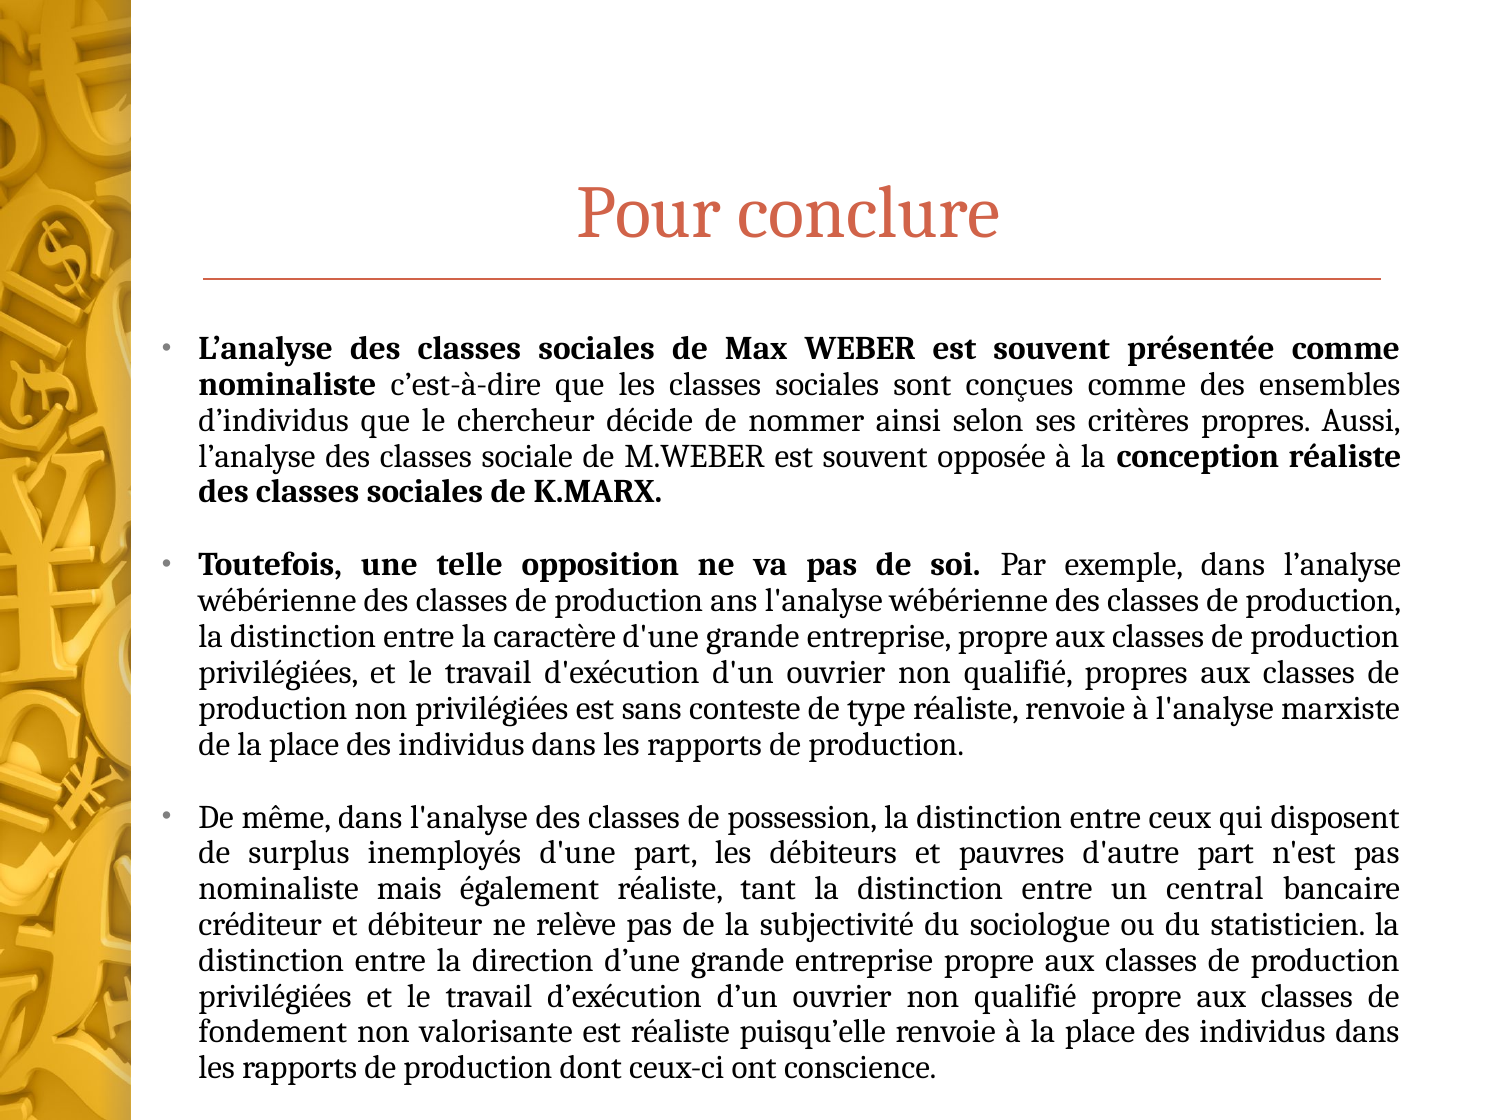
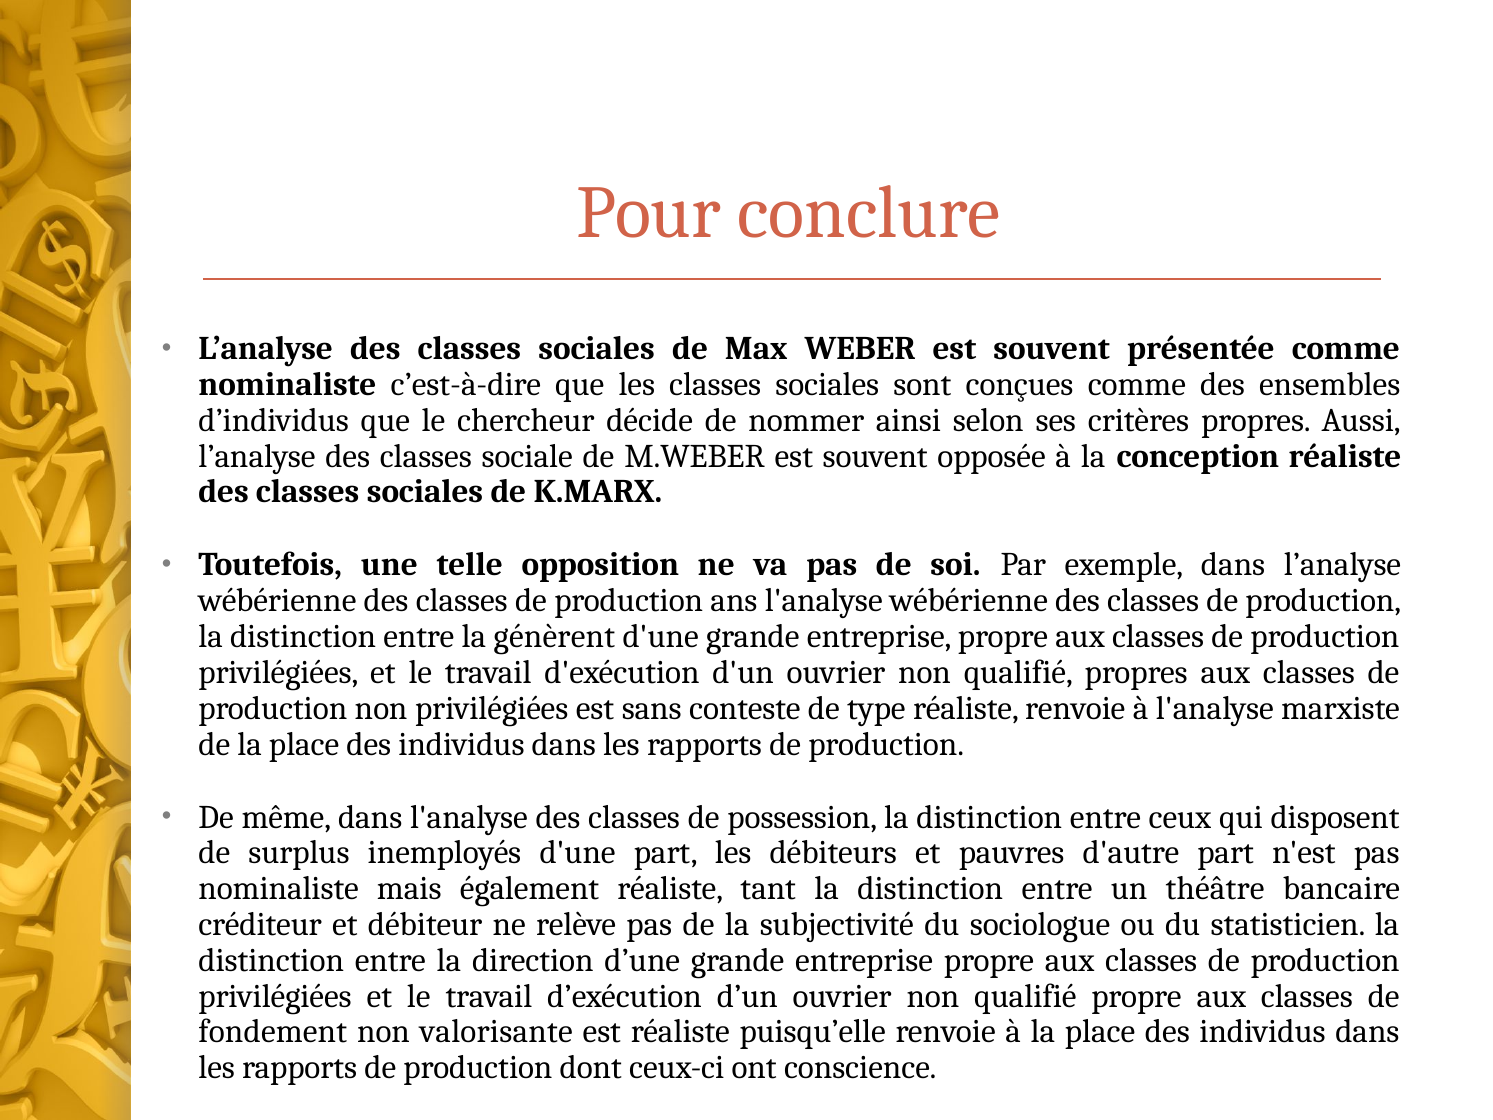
caractère: caractère -> génèrent (554, 637)
central: central -> théâtre (1215, 889)
